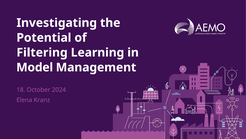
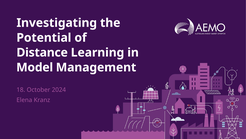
Filtering: Filtering -> Distance (42, 52)
